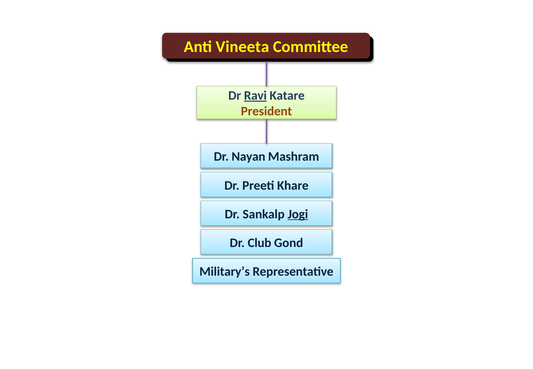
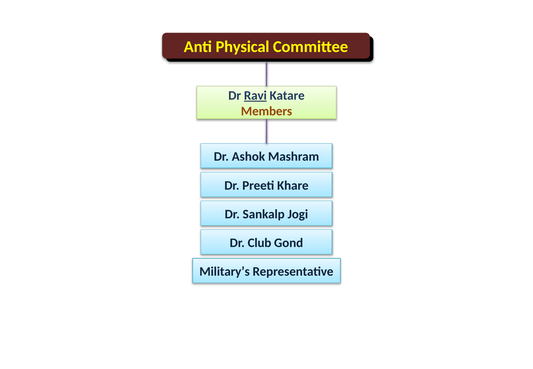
Vineeta: Vineeta -> Physical (243, 47)
President: President -> Members (267, 111)
Nayan: Nayan -> Ashok (248, 157)
Jogi underline: present -> none (298, 214)
